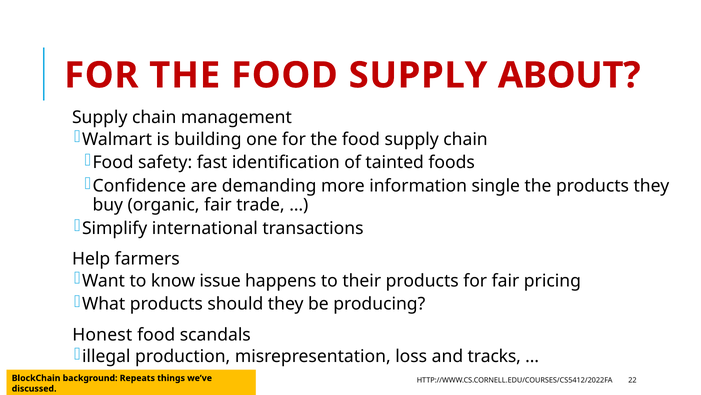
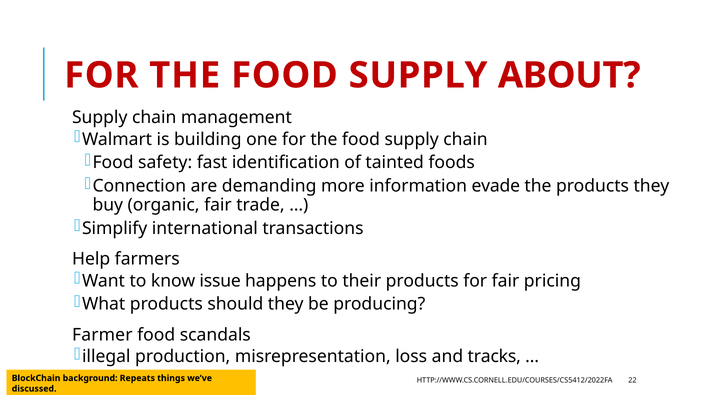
Confidence: Confidence -> Connection (139, 186)
single: single -> evade (496, 186)
Honest: Honest -> Farmer (102, 334)
